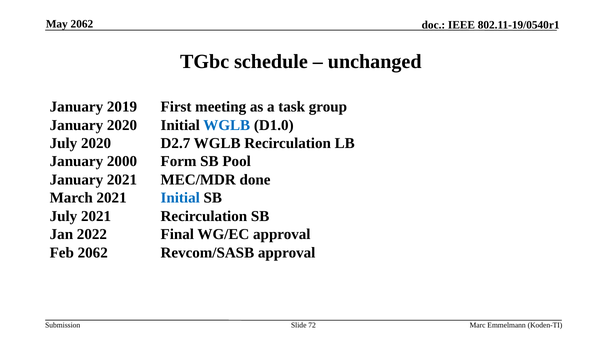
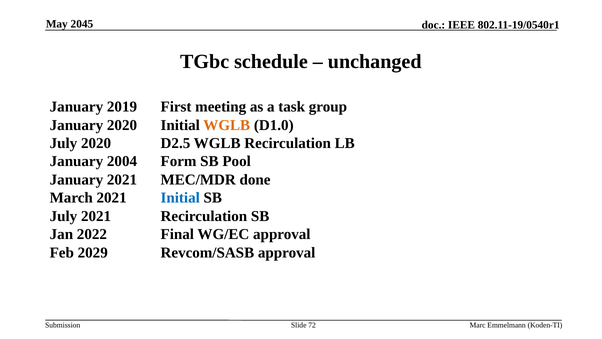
May 2062: 2062 -> 2045 (82, 24)
WGLB colour: blue -> orange (227, 125)
D2.7: D2.7 -> D2.5 (175, 143)
2000: 2000 -> 2004 (122, 161)
Feb 2062: 2062 -> 2029 (93, 252)
